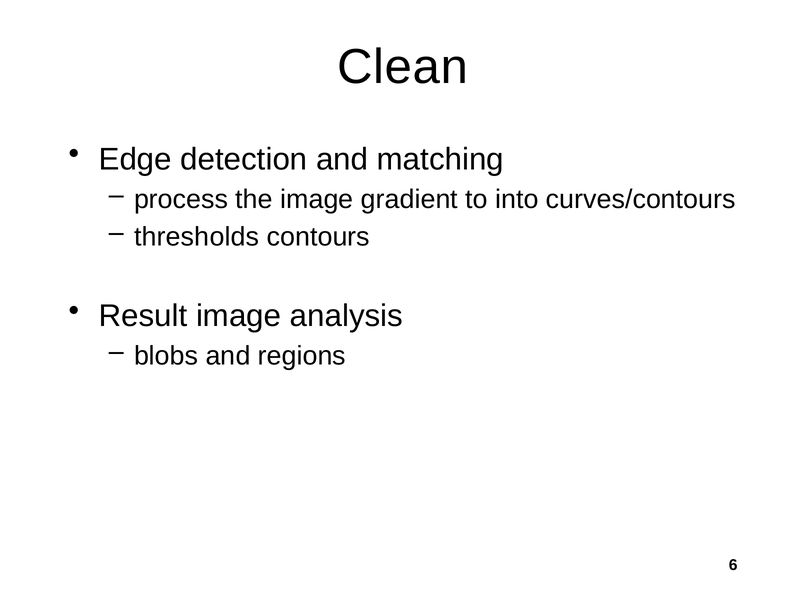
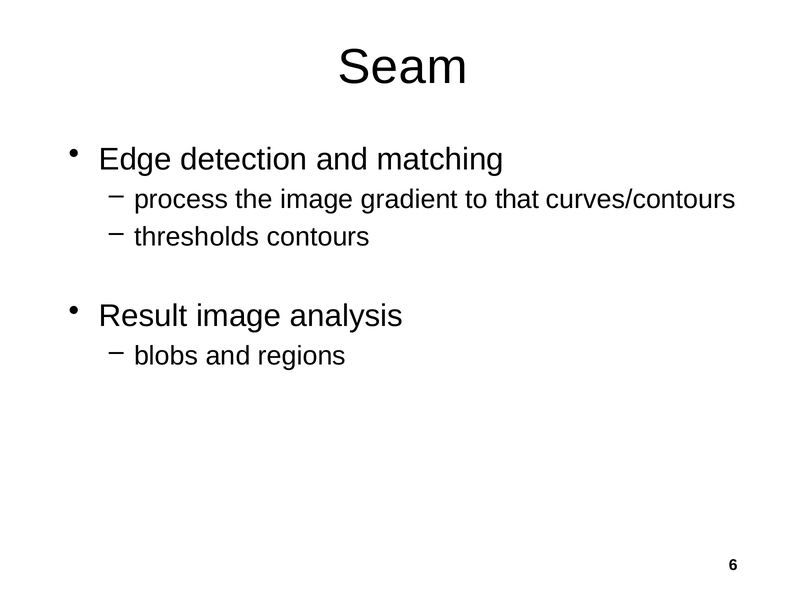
Clean: Clean -> Seam (403, 67)
into: into -> that (517, 199)
